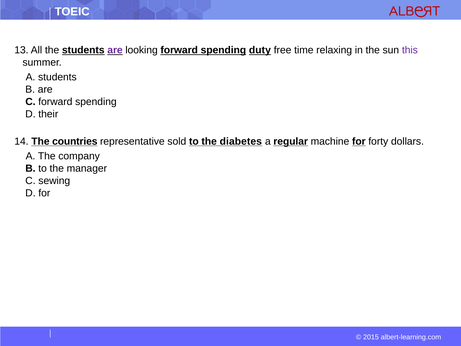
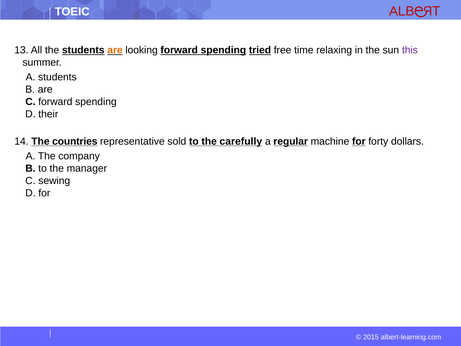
are colour: purple -> orange (115, 50)
duty: duty -> tried (260, 50)
diabetes: diabetes -> carefully (241, 141)
